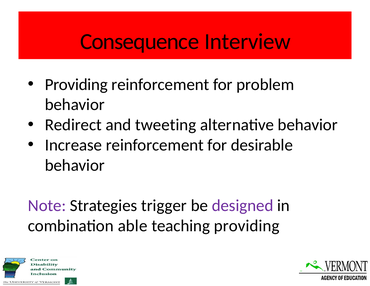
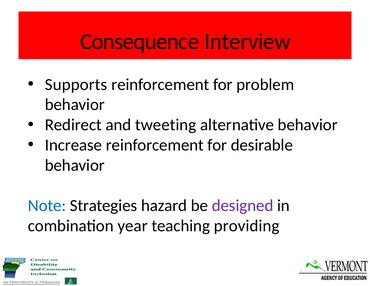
Providing: Providing -> Supports (76, 84)
Note colour: purple -> blue (47, 206)
trigger: trigger -> hazard (164, 206)
able: able -> year (133, 226)
